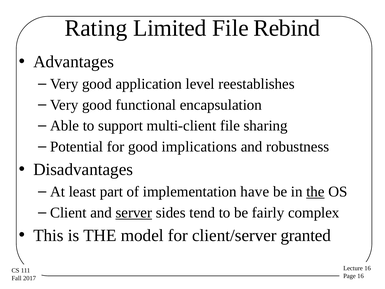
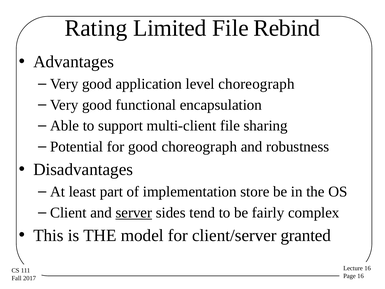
level reestablishes: reestablishes -> choreograph (256, 84)
good implications: implications -> choreograph (199, 147)
have: have -> store (255, 192)
the underline: present -> none (315, 192)
